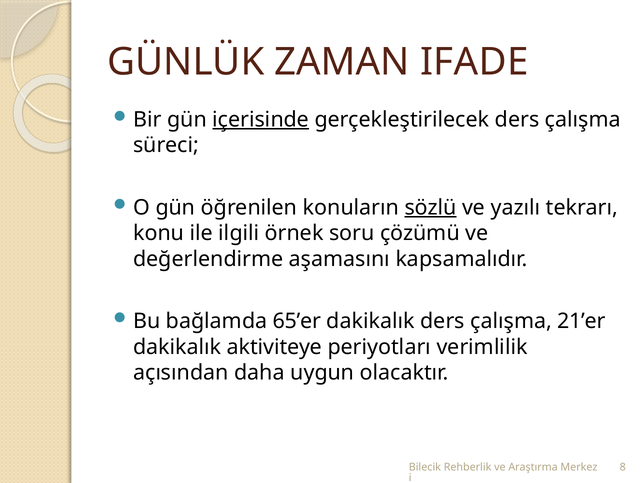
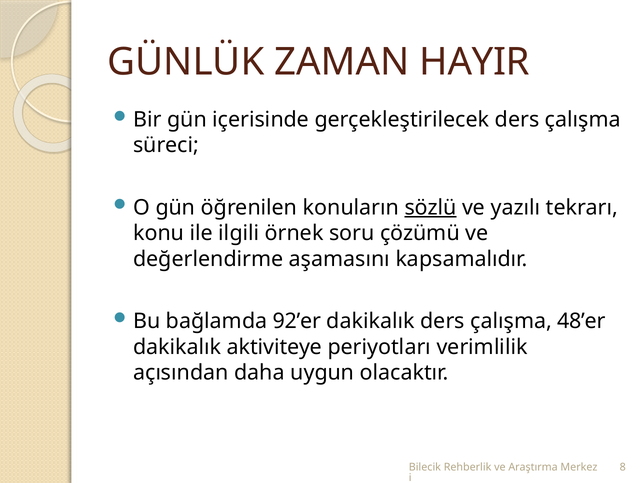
IFADE: IFADE -> HAYIR (475, 62)
içerisinde underline: present -> none (261, 120)
65’er: 65’er -> 92’er (297, 321)
21’er: 21’er -> 48’er (582, 321)
